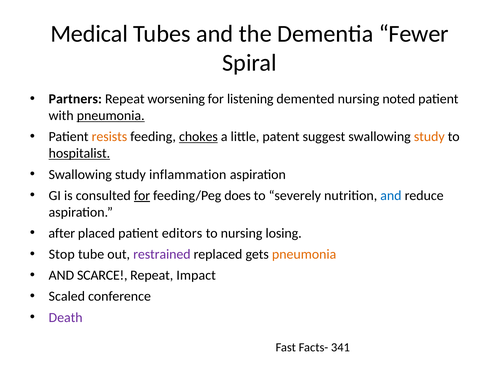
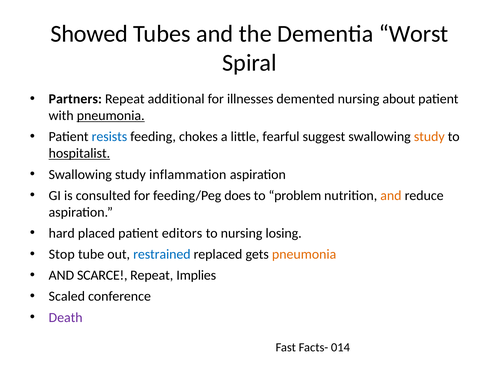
Medical: Medical -> Showed (89, 34)
Fewer: Fewer -> Worst (414, 34)
worsening: worsening -> additional (176, 99)
listening: listening -> illnesses (250, 99)
noted: noted -> about (399, 99)
resists colour: orange -> blue (109, 137)
chokes underline: present -> none (198, 137)
patent: patent -> fearful (281, 137)
for underline: present -> none (142, 196)
severely: severely -> problem (295, 196)
and colour: blue -> orange (391, 196)
after: after -> hard (62, 233)
restrained colour: purple -> blue (162, 254)
Impact: Impact -> Implies (196, 276)
341: 341 -> 014 (340, 348)
